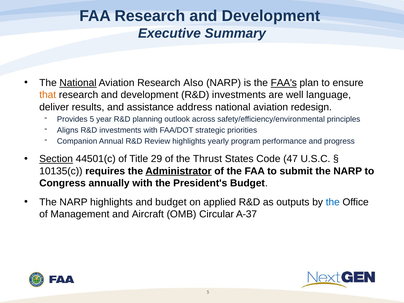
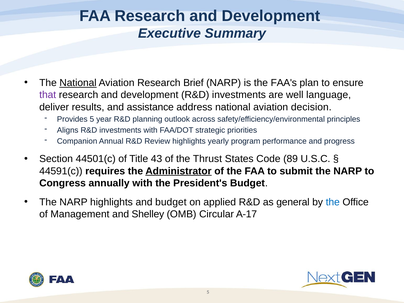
Also: Also -> Brief (193, 83)
FAA's underline: present -> none (284, 83)
that colour: orange -> purple (48, 95)
redesign: redesign -> decision (311, 107)
Section underline: present -> none (56, 159)
29: 29 -> 43 (157, 159)
47: 47 -> 89 (291, 159)
10135(c: 10135(c -> 44591(c (61, 171)
outputs: outputs -> general (293, 202)
Aircraft: Aircraft -> Shelley (148, 214)
A-37: A-37 -> A-17 (247, 214)
